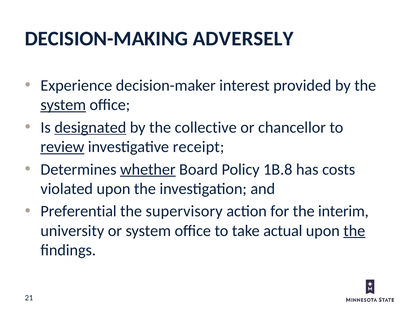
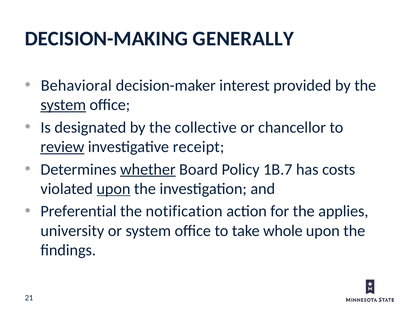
ADVERSELY: ADVERSELY -> GENERALLY (243, 39)
Experience: Experience -> Behavioral (76, 86)
designated underline: present -> none (90, 128)
1B.8: 1B.8 -> 1B.7 (278, 169)
upon underline: none -> present (113, 189)
supervisory: supervisory -> notification (184, 211)
interim: interim -> applies (343, 211)
actual: actual -> whole (283, 231)
the underline: present -> none (354, 231)
